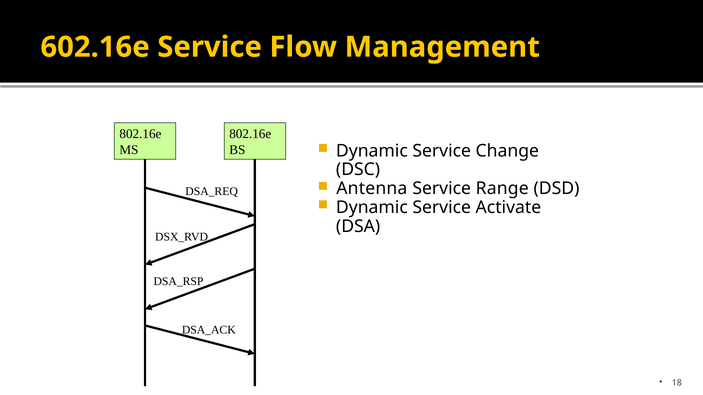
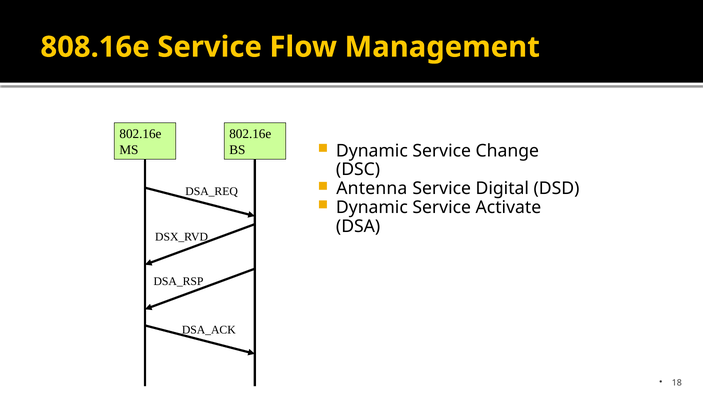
602.16e: 602.16e -> 808.16e (95, 47)
Range: Range -> Digital (502, 189)
